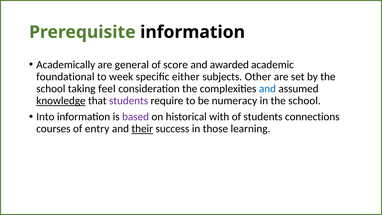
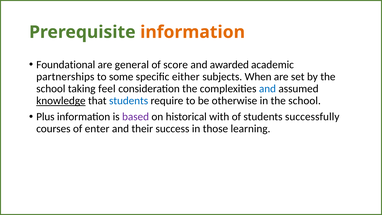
information colour: black -> orange (193, 32)
Academically: Academically -> Foundational (66, 65)
foundational: foundational -> partnerships (65, 77)
week: week -> some (121, 77)
Other: Other -> When (258, 77)
students colour: purple -> blue (129, 101)
numeracy: numeracy -> otherwise (234, 101)
Into: Into -> Plus (45, 117)
connections: connections -> successfully (312, 117)
entry: entry -> enter (97, 129)
their underline: present -> none (142, 129)
